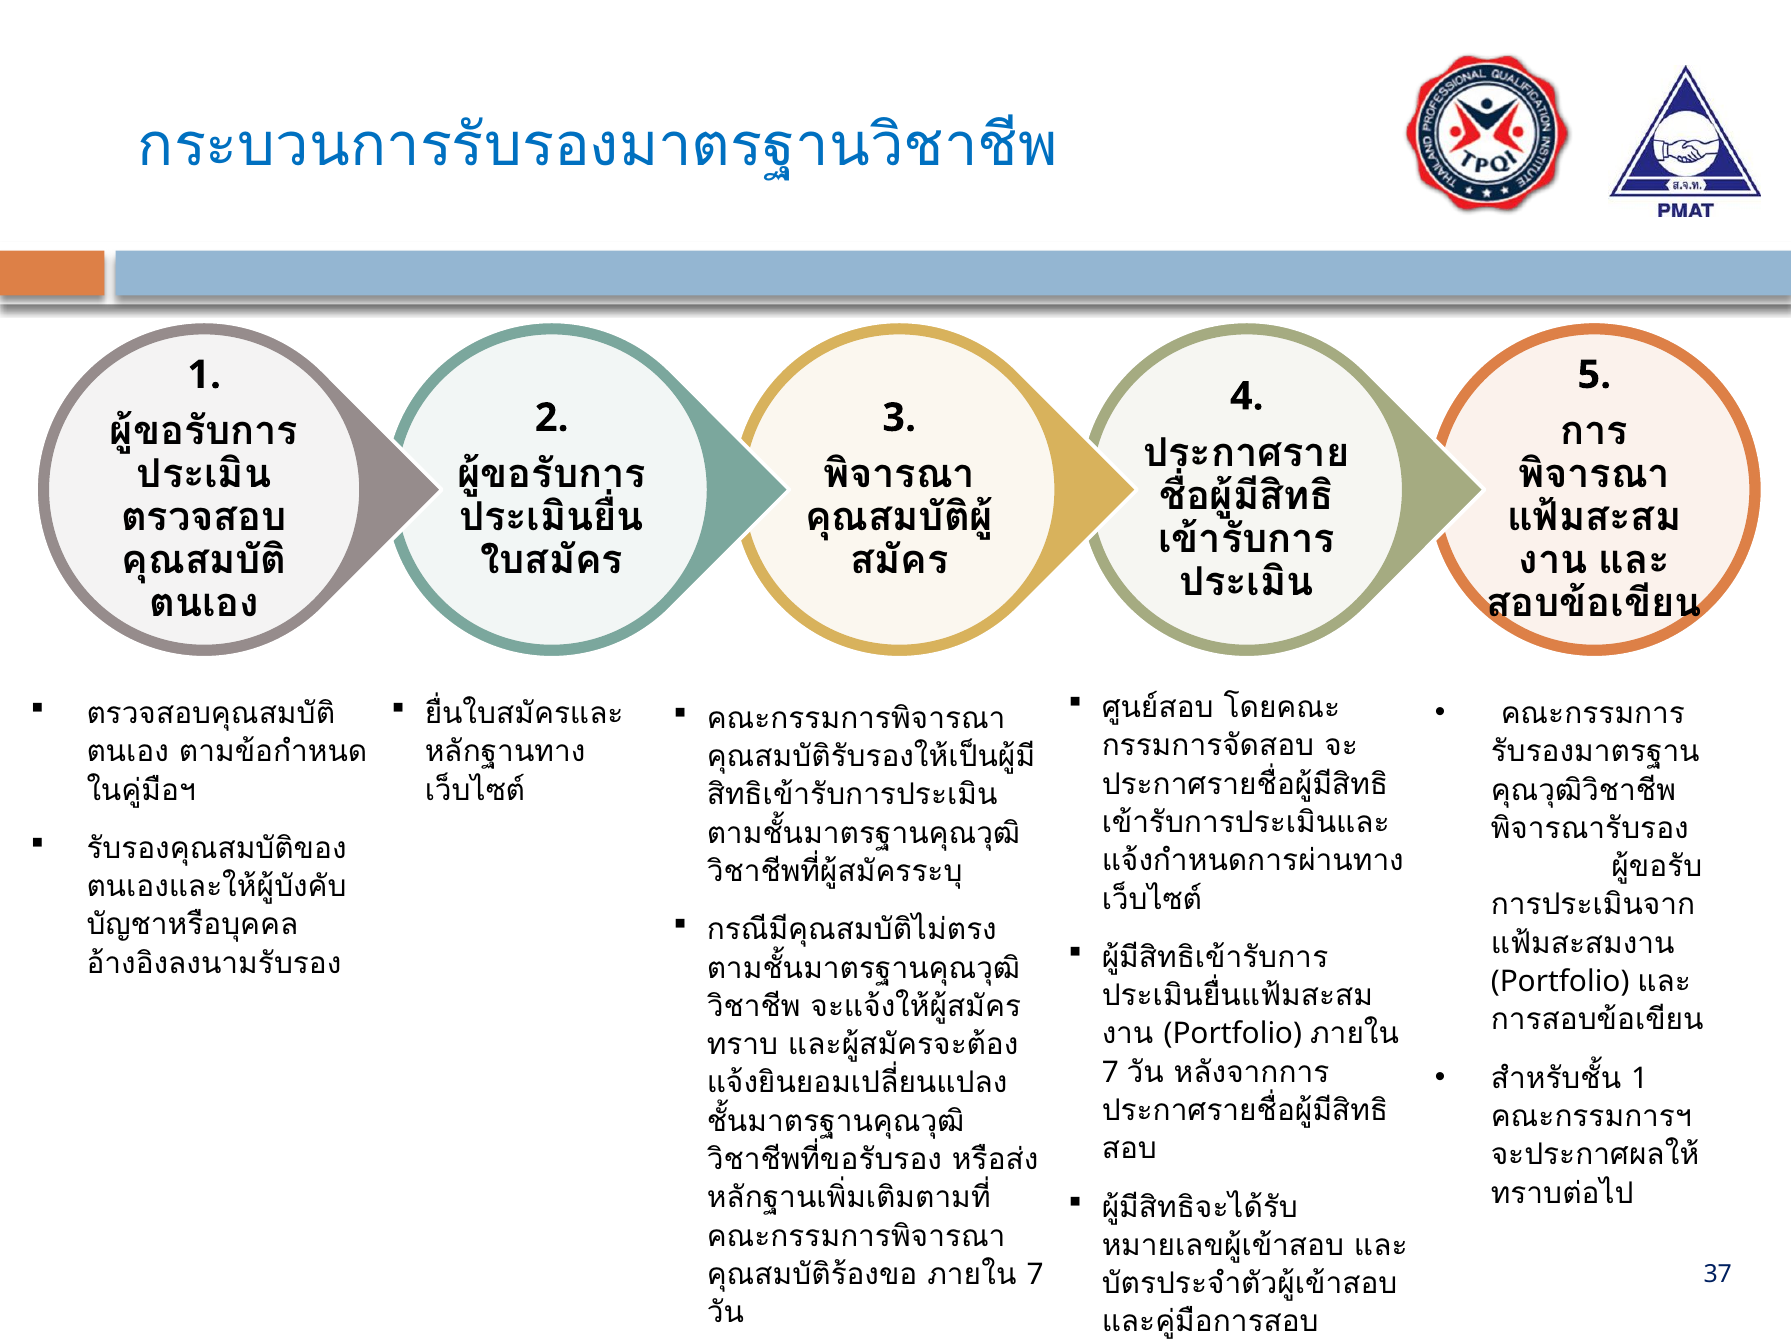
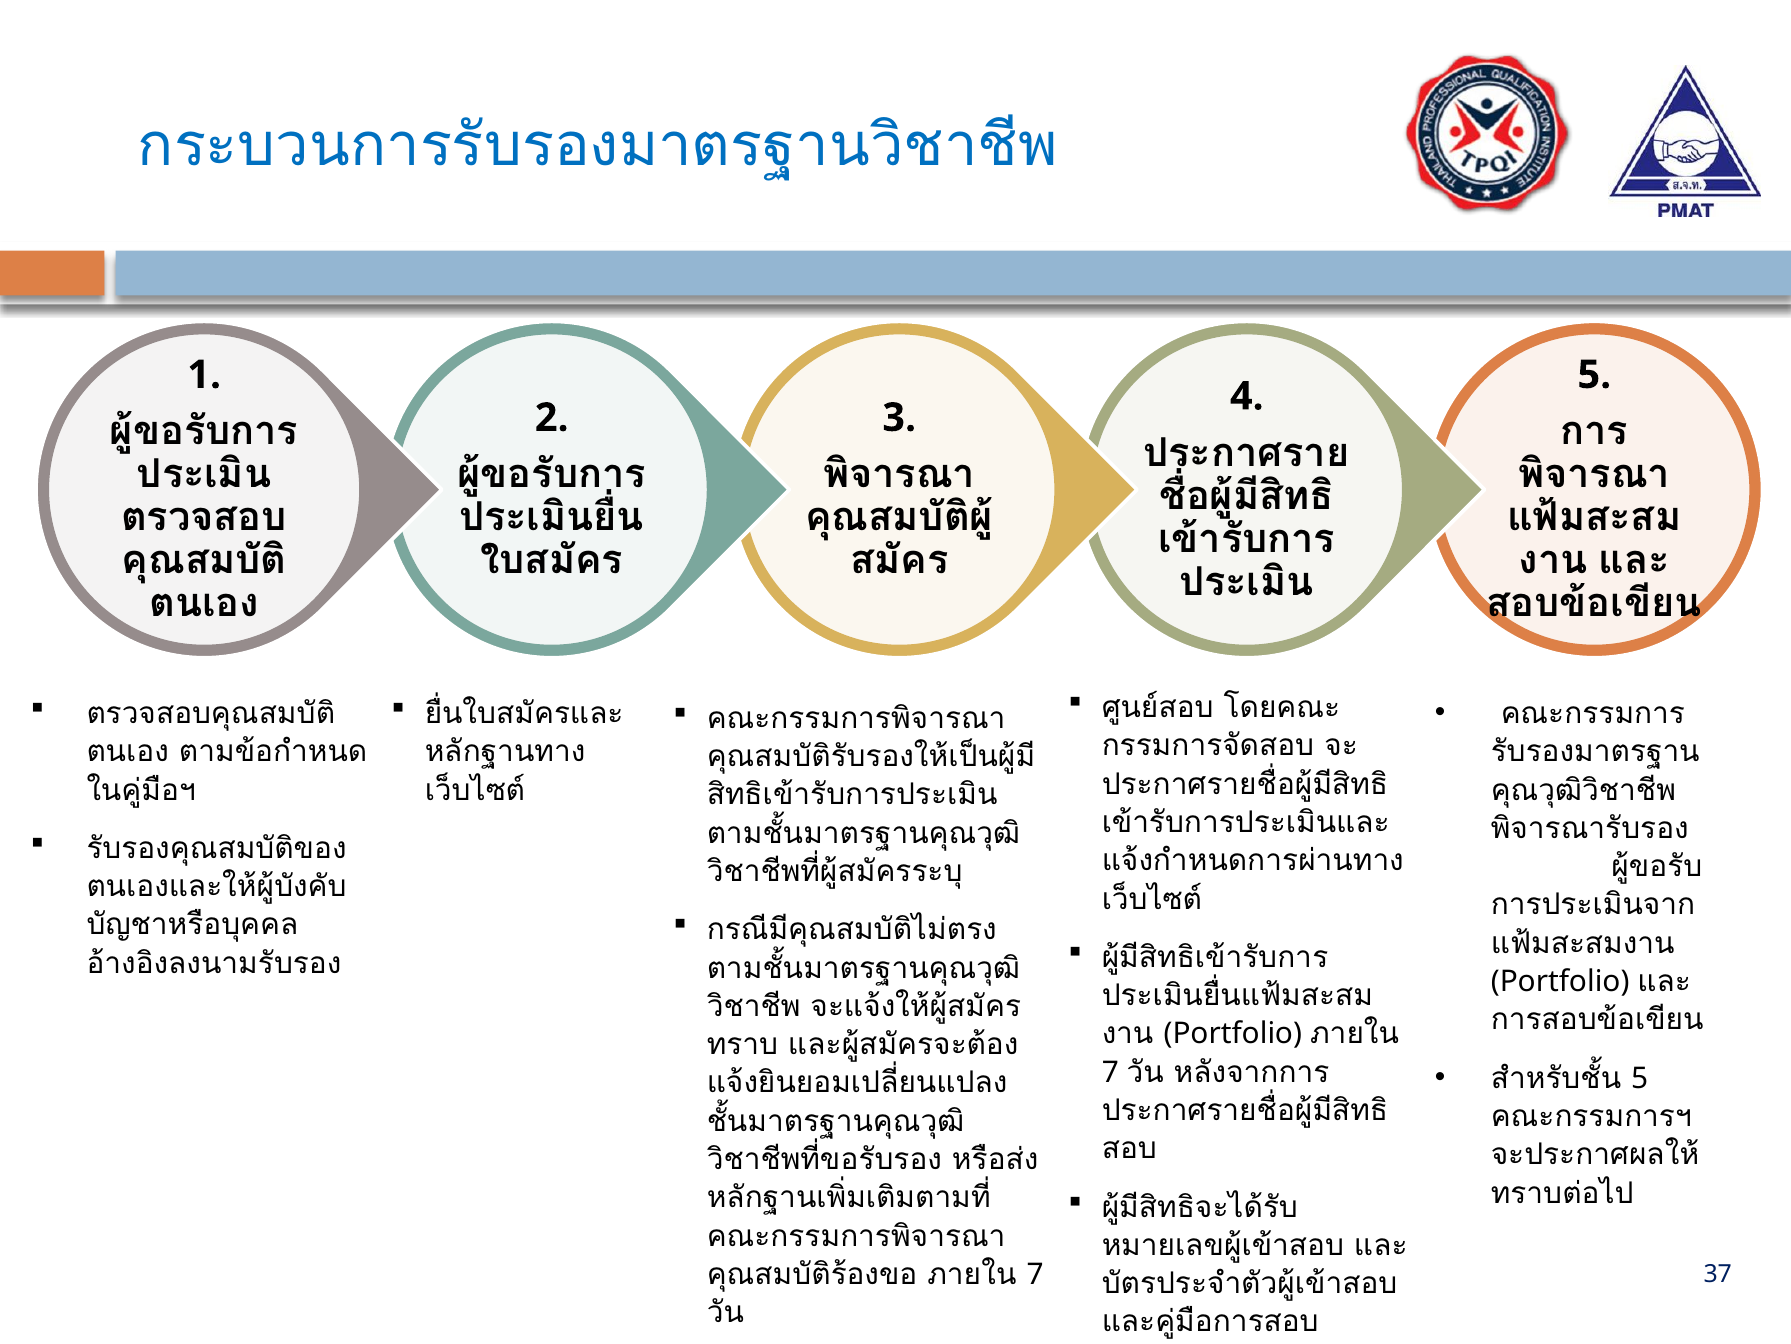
1: 1 -> 5 (1640, 1078)
